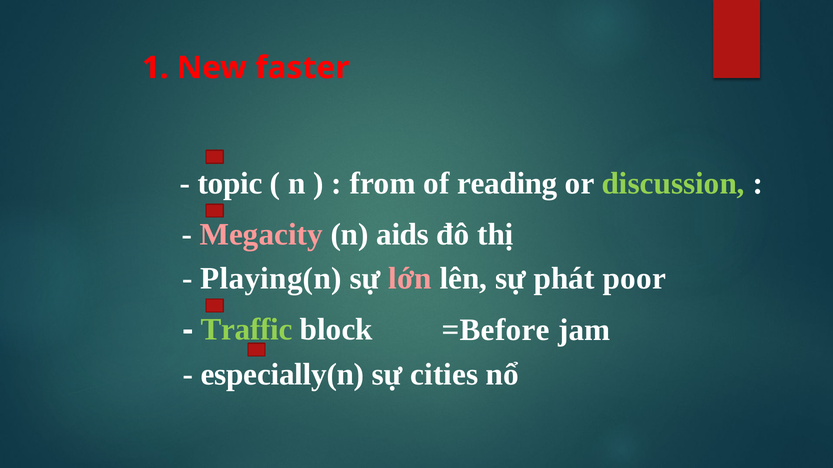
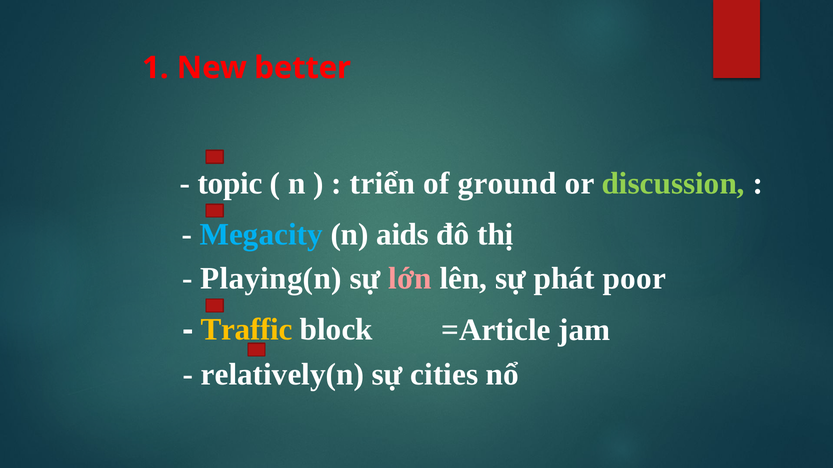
faster: faster -> better (303, 68)
from: from -> triển (382, 184)
reading: reading -> ground (507, 184)
Megacity colour: pink -> light blue (261, 235)
Traffic colour: light green -> yellow (247, 330)
=Before: =Before -> =Article (496, 330)
especially(n: especially(n -> relatively(n (282, 375)
